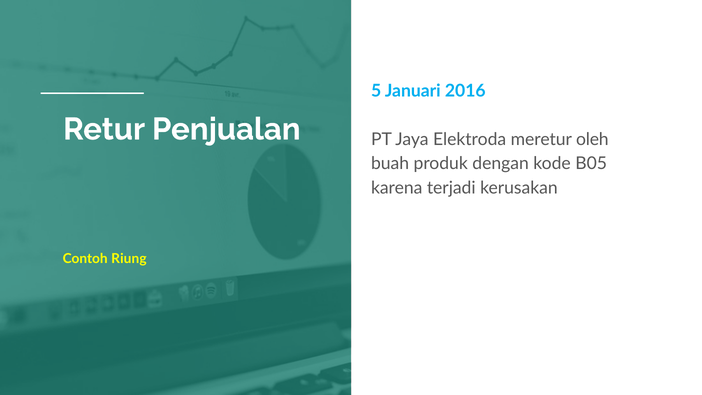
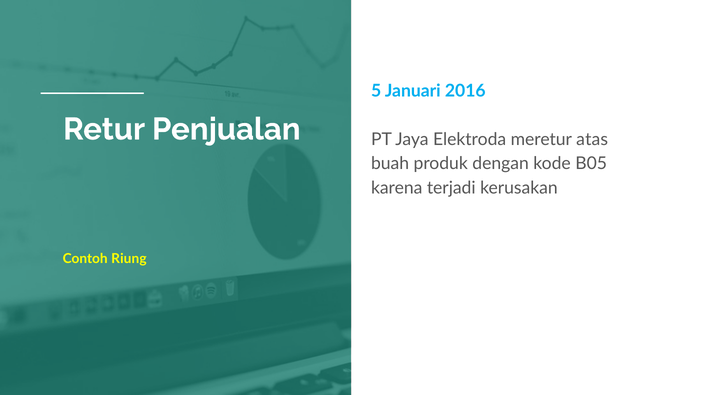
oleh: oleh -> atas (592, 139)
